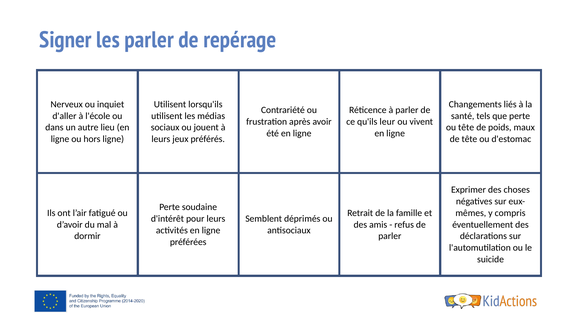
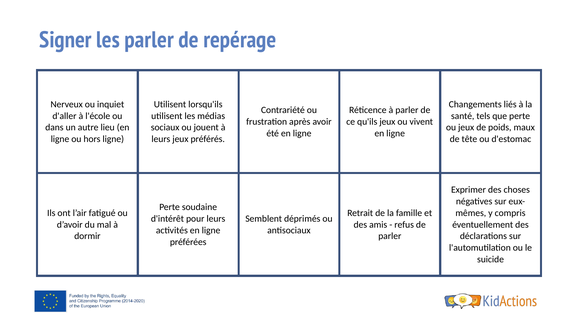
qu'ils leur: leur -> jeux (387, 122)
ou tête: tête -> jeux (466, 128)
